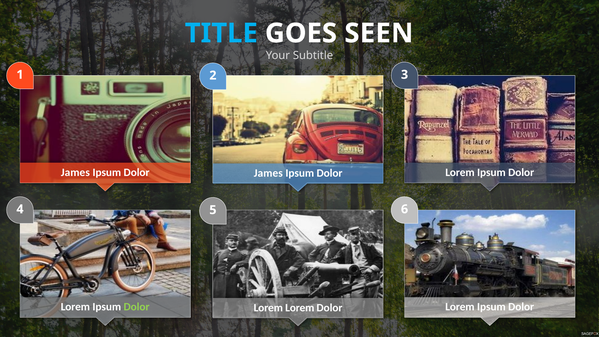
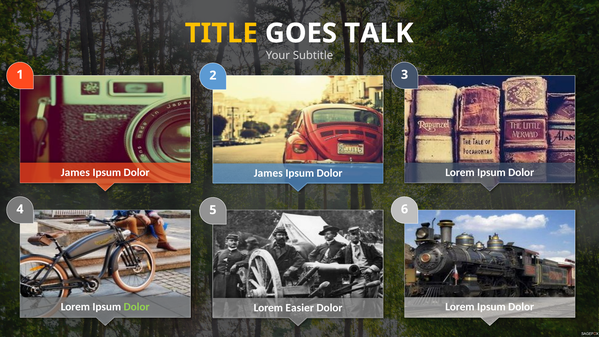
TITLE colour: light blue -> yellow (221, 33)
SEEN: SEEN -> TALK (379, 33)
Lorem Lorem: Lorem -> Easier (300, 308)
